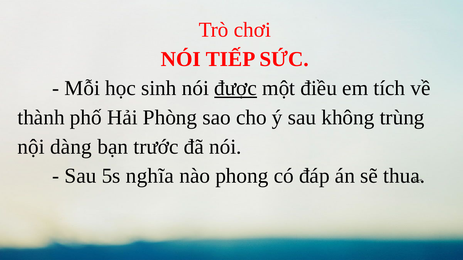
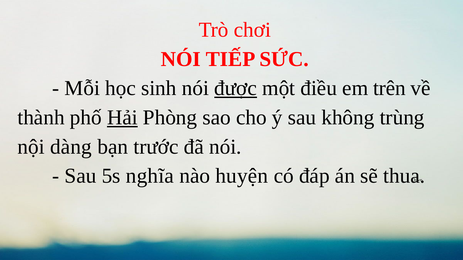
tích: tích -> trên (389, 88)
Hải underline: none -> present (122, 118)
phong: phong -> huyện (242, 176)
